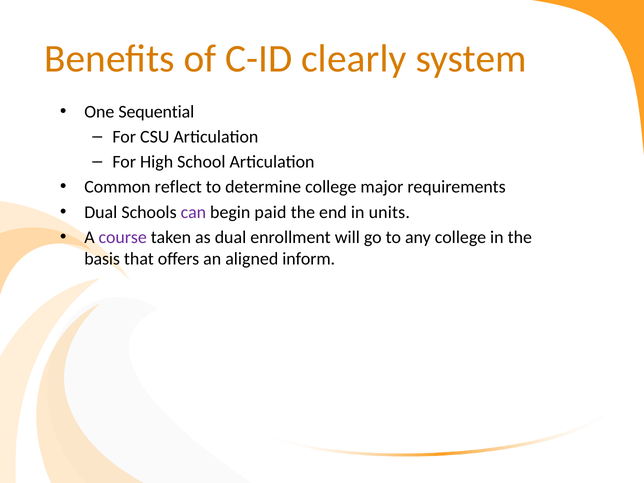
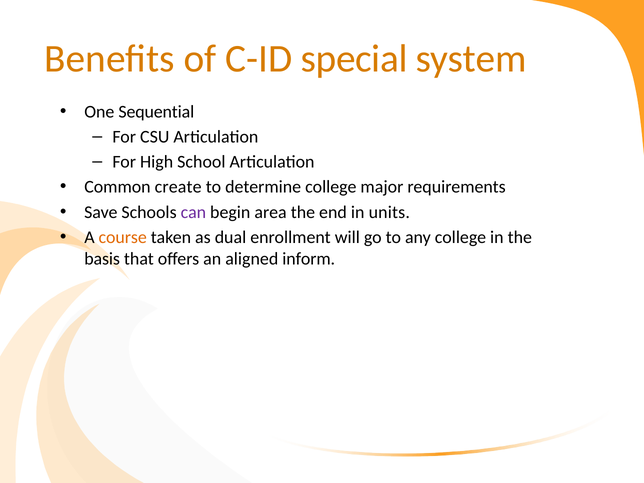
clearly: clearly -> special (354, 59)
reflect: reflect -> create (178, 187)
Dual: Dual -> Save (101, 212)
paid: paid -> area (271, 212)
course colour: purple -> orange (123, 237)
